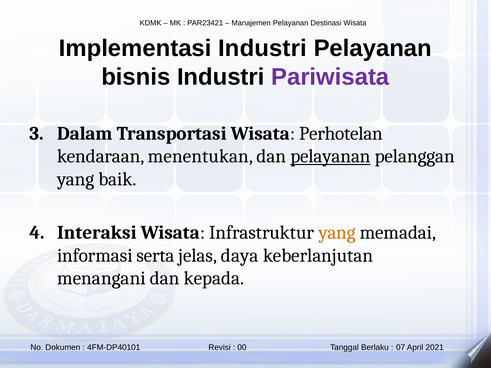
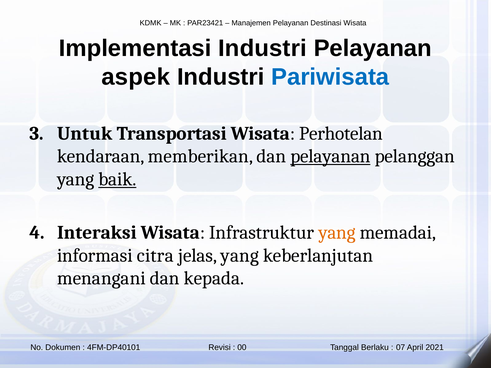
bisnis: bisnis -> aspek (136, 77)
Pariwisata colour: purple -> blue (330, 77)
Dalam: Dalam -> Untuk (85, 134)
menentukan: menentukan -> memberikan (200, 156)
baik underline: none -> present (117, 179)
serta: serta -> citra (155, 256)
jelas daya: daya -> yang (240, 256)
